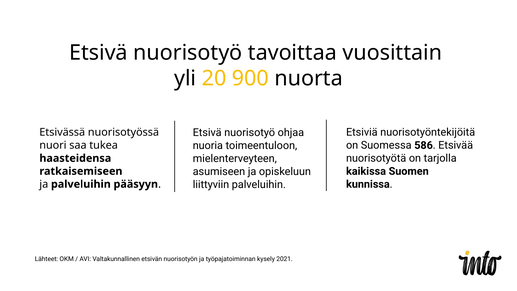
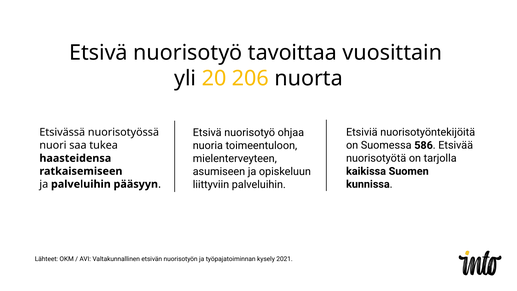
900: 900 -> 206 (250, 78)
